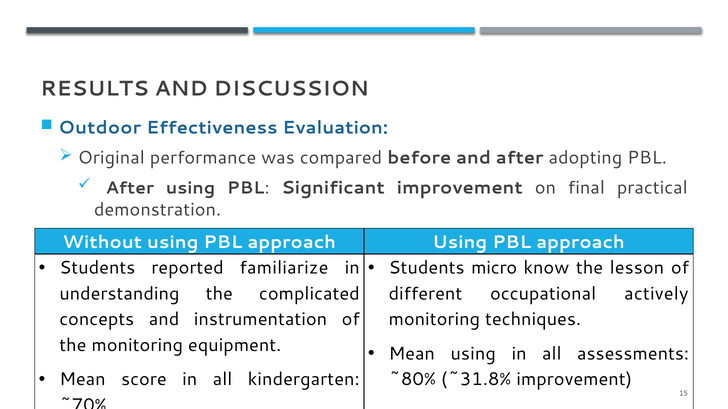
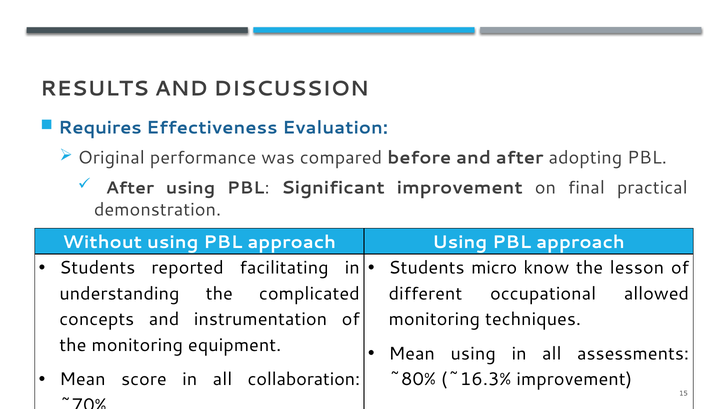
Outdoor: Outdoor -> Requires (100, 128)
familiarize: familiarize -> facilitating (284, 268)
actively: actively -> allowed (656, 294)
kindergarten: kindergarten -> collaboration (304, 380)
~31.8%: ~31.8% -> ~16.3% (476, 380)
